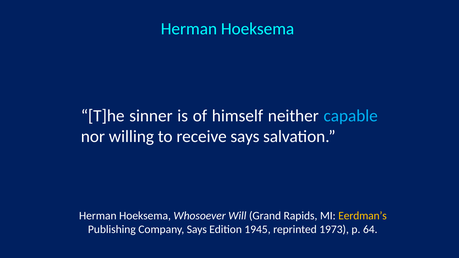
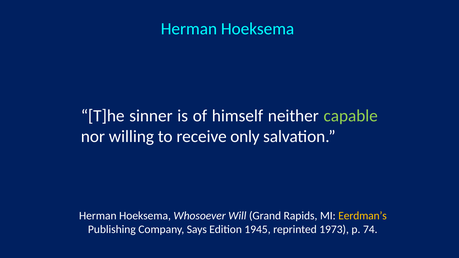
capable colour: light blue -> light green (351, 116)
receive says: says -> only (245, 137)
64: 64 -> 74 (370, 230)
